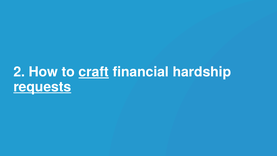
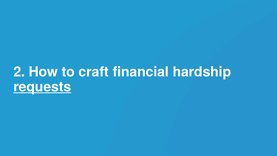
craft underline: present -> none (94, 72)
